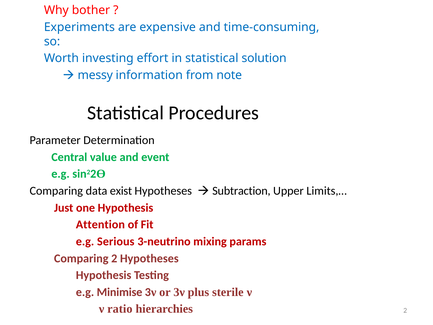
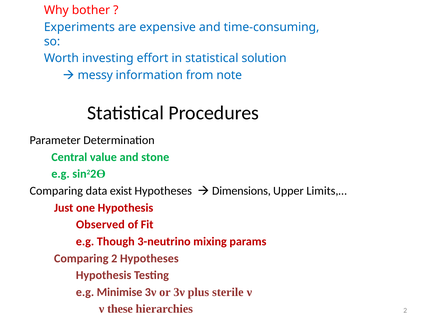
event: event -> stone (155, 157)
Subtraction: Subtraction -> Dimensions (241, 191)
Attention: Attention -> Observed (100, 224)
Serious: Serious -> Though (116, 241)
ratio: ratio -> these (120, 309)
